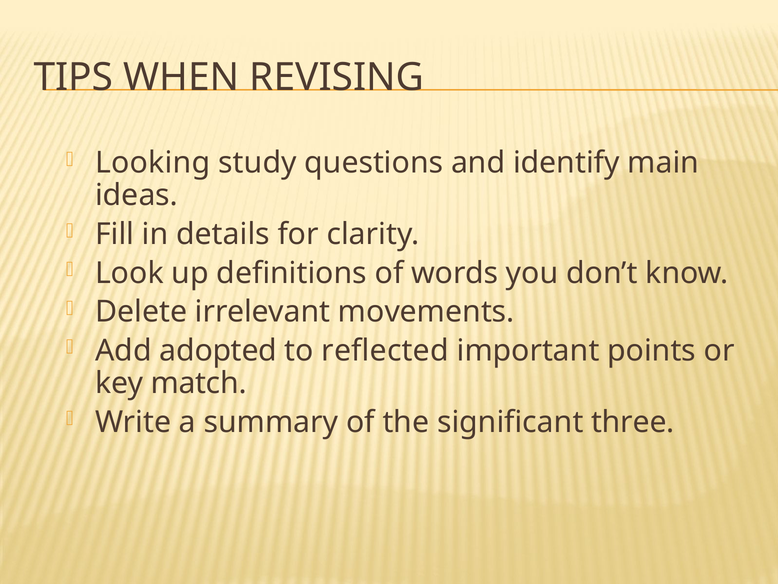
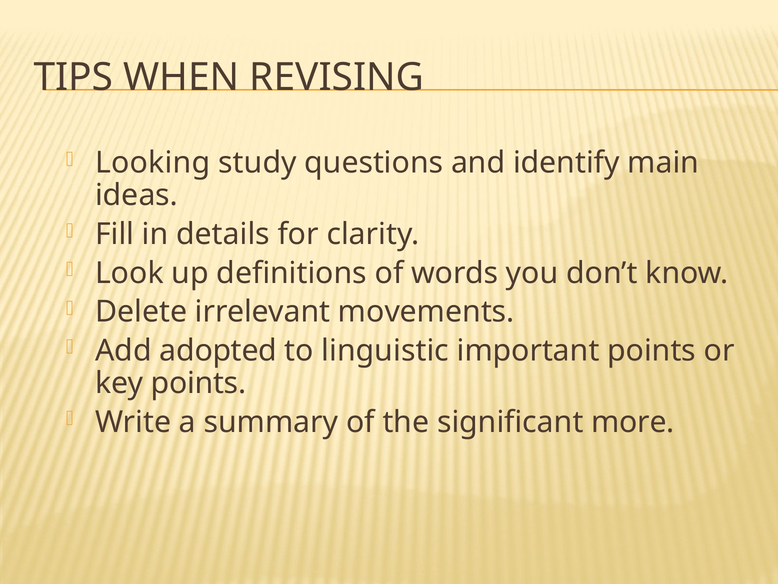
reflected: reflected -> linguistic (385, 350)
key match: match -> points (199, 383)
three: three -> more (633, 422)
